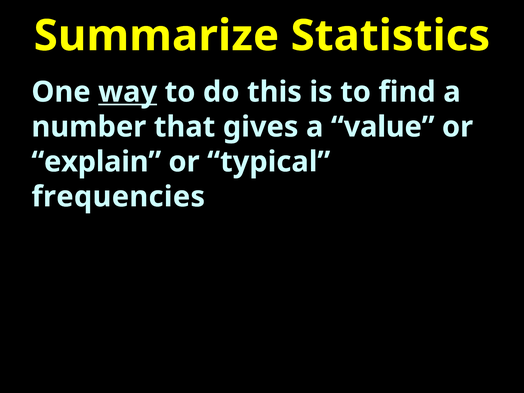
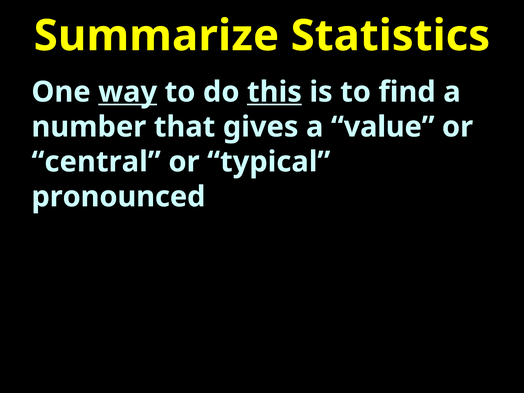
this underline: none -> present (274, 92)
explain: explain -> central (96, 162)
frequencies: frequencies -> pronounced (118, 197)
